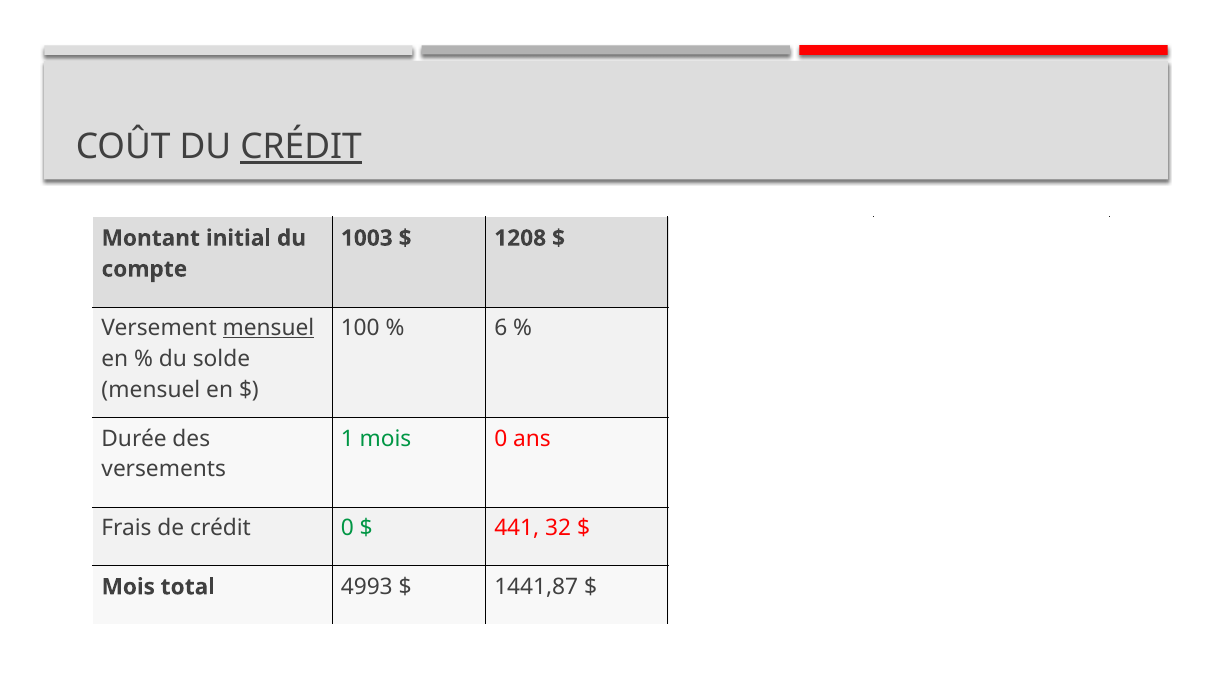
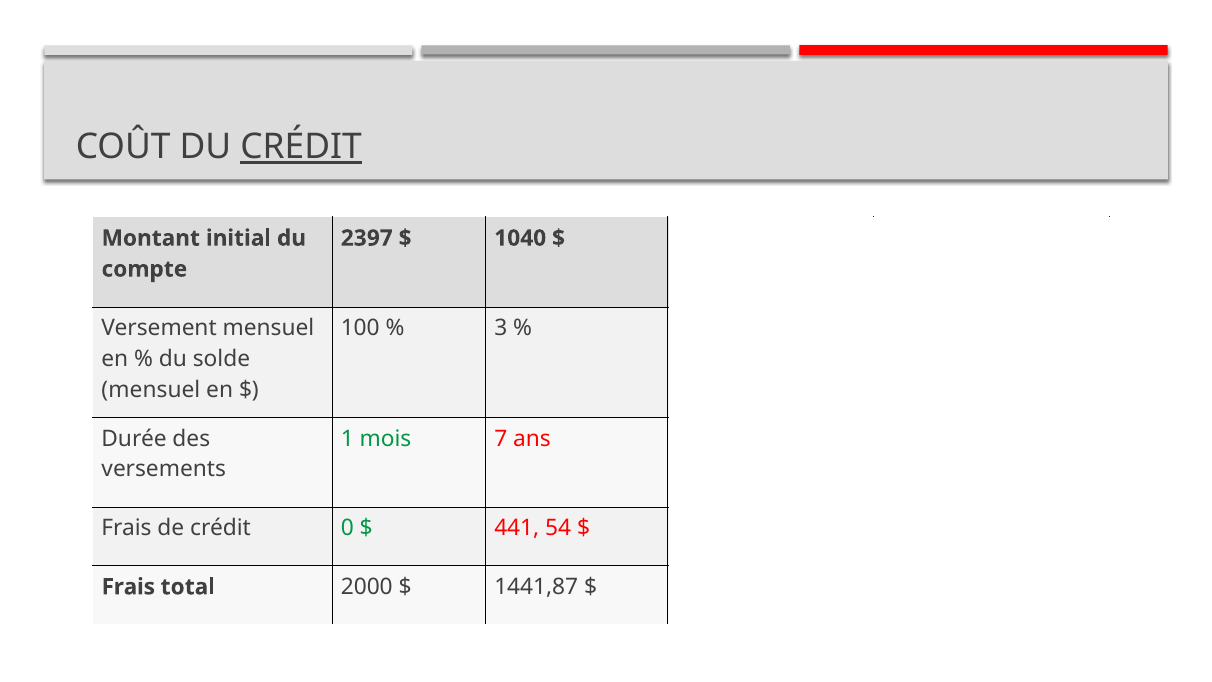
1003: 1003 -> 2397 (367, 238)
1208: 1208 -> 1040 (520, 238)
mensuel underline: present -> none (268, 328)
6: 6 -> 3 (501, 328)
mois 0: 0 -> 7 (501, 438)
32: 32 -> 54 (558, 528)
Mois: Mois -> Frais (128, 587)
4993: 4993 -> 2000 (367, 587)
